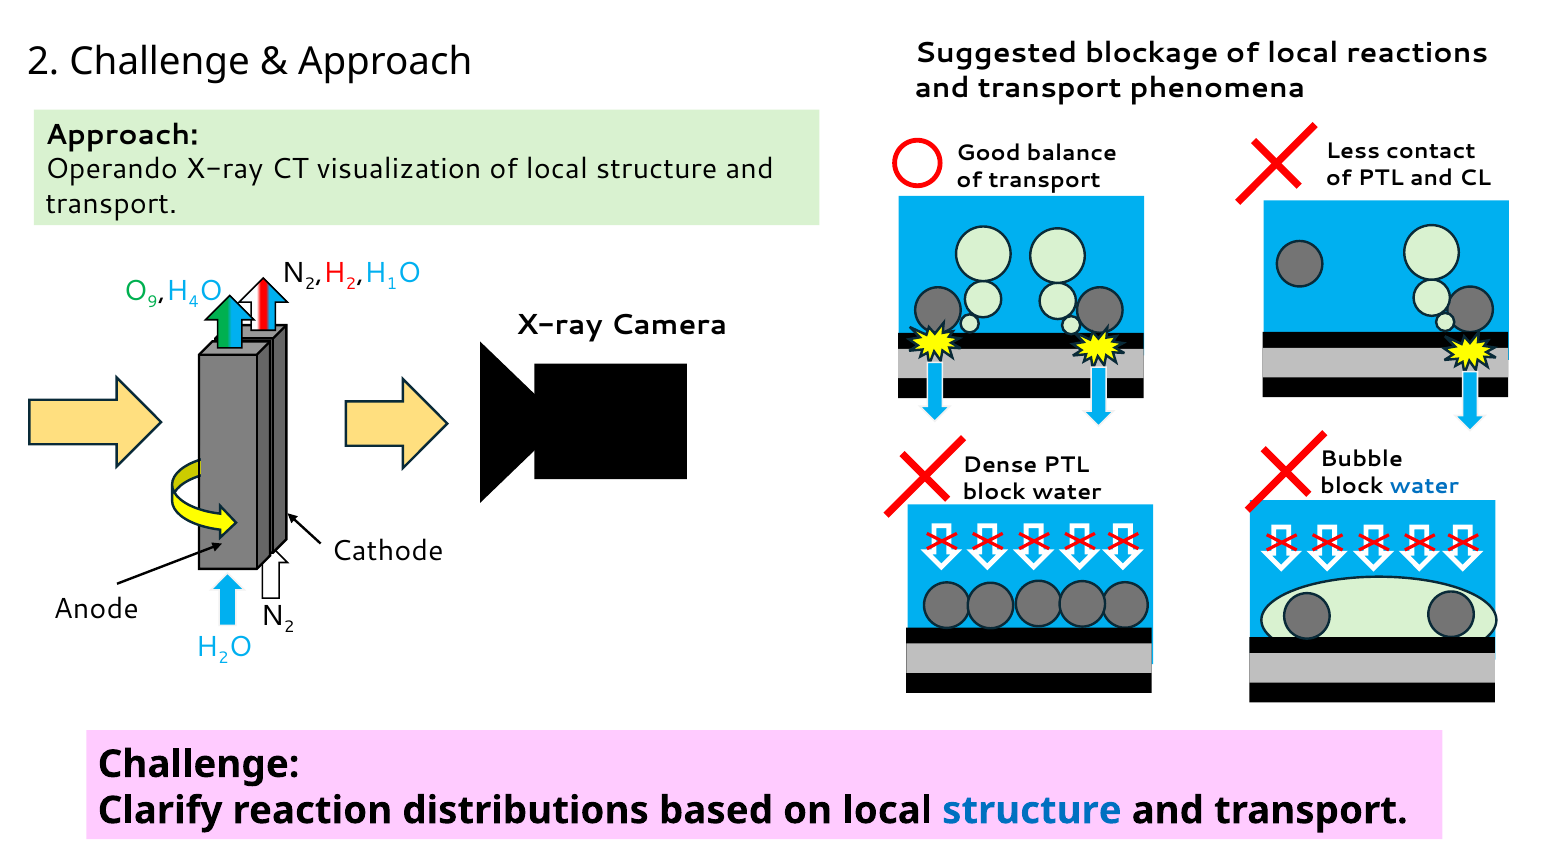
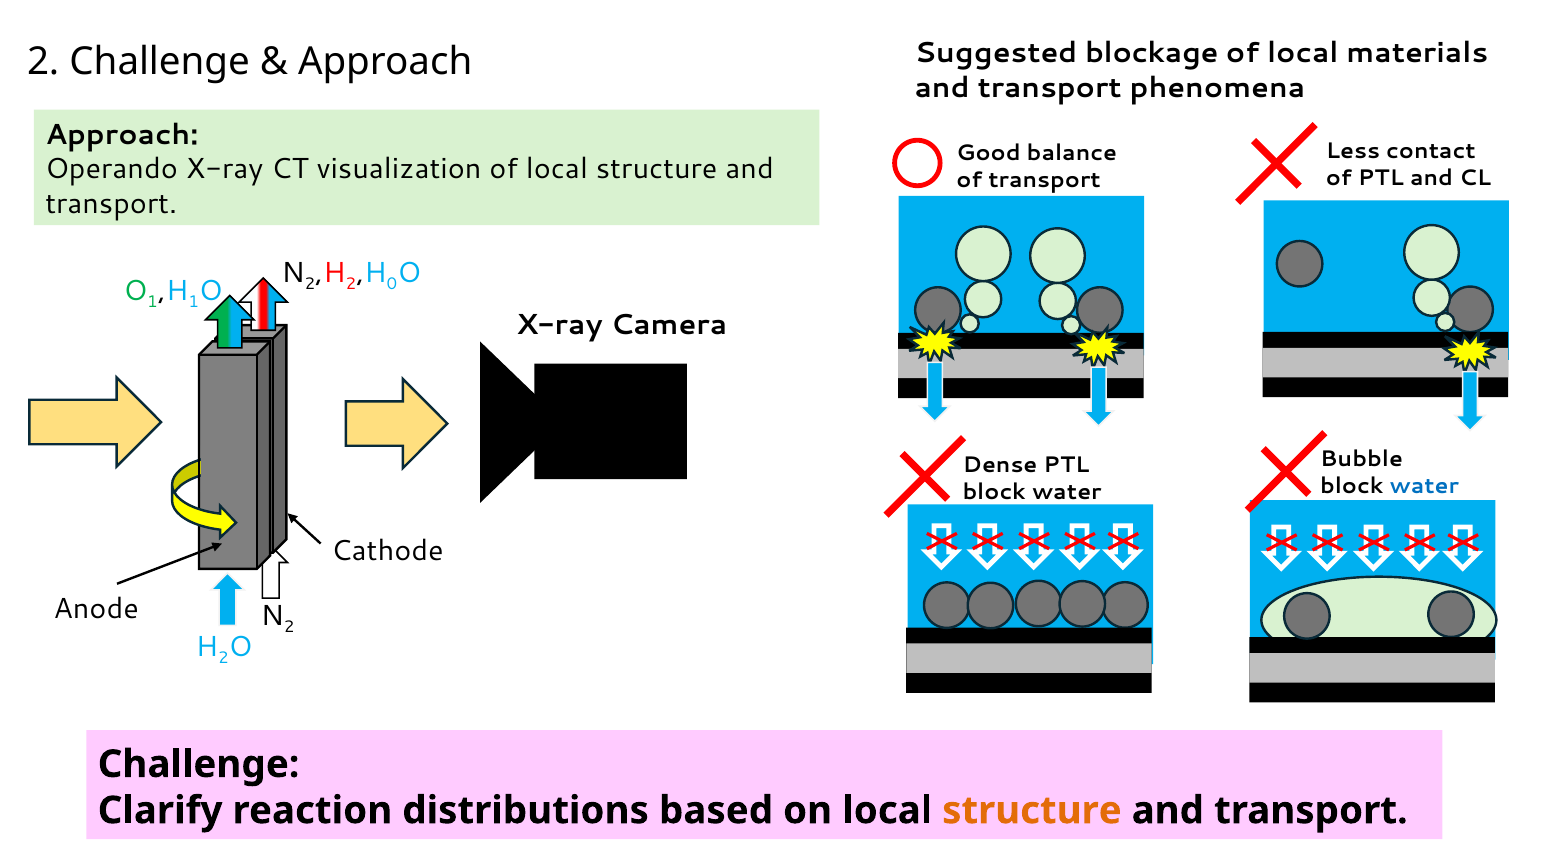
reactions: reactions -> materials (1417, 53)
1: 1 -> 0 (392, 284)
9: 9 -> 1 (153, 302)
4: 4 -> 1 (194, 302)
structure colour: blue -> orange (1032, 810)
